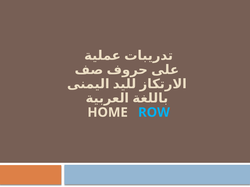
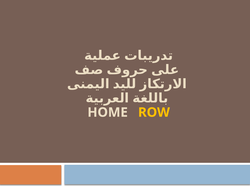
ROW colour: light blue -> yellow (154, 113)
